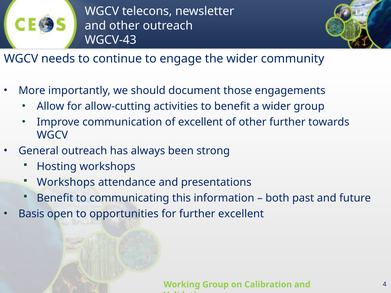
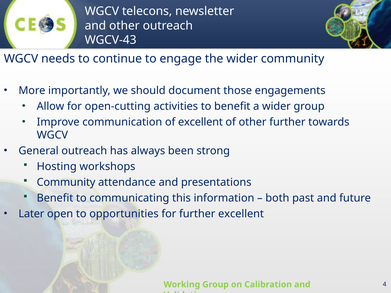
allow-cutting: allow-cutting -> open-cutting (118, 106)
Workshops: Workshops -> Community (66, 182)
Basis: Basis -> Later (31, 214)
